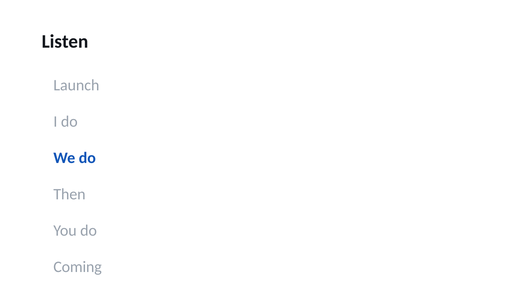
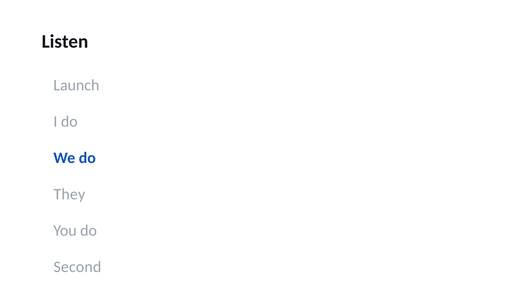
Then: Then -> They (69, 194)
Coming: Coming -> Second (77, 266)
